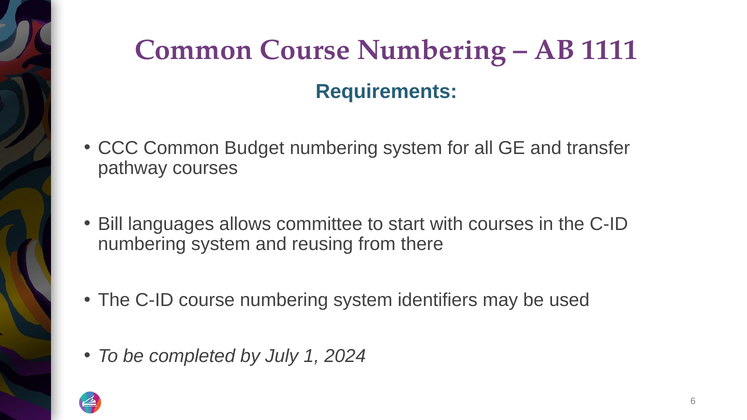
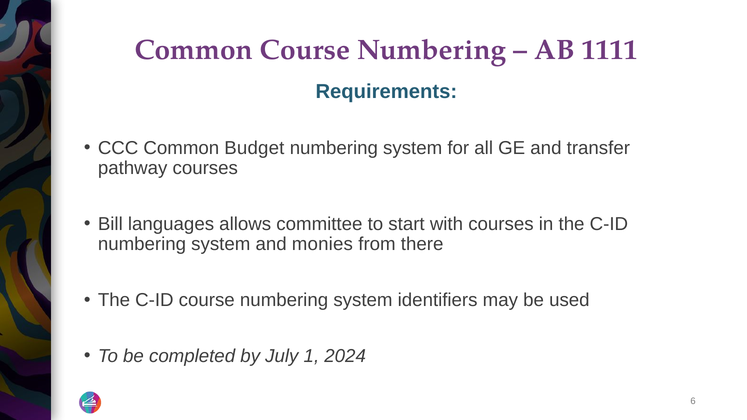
reusing: reusing -> monies (322, 244)
